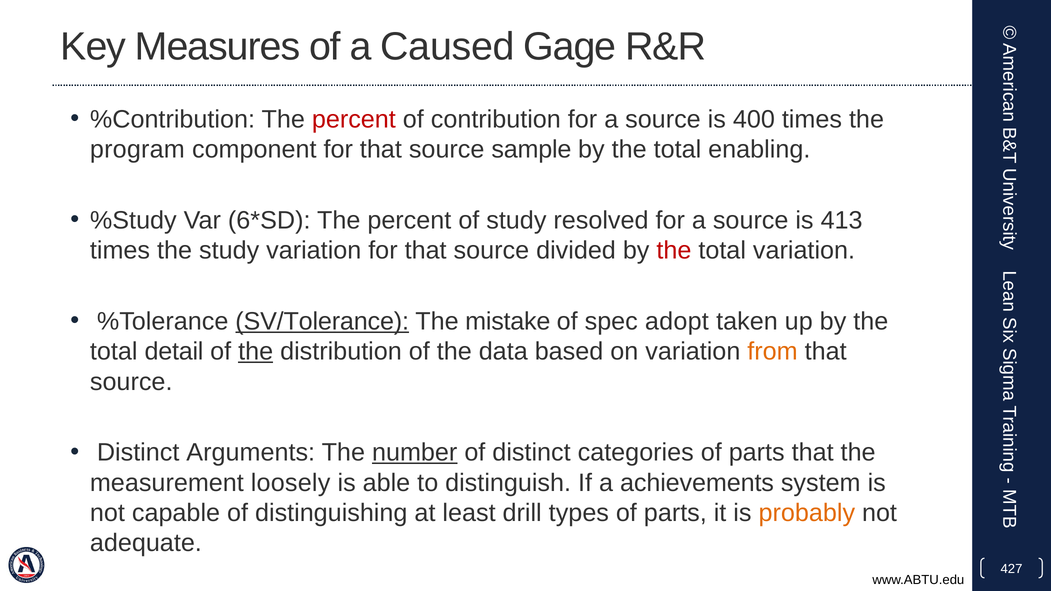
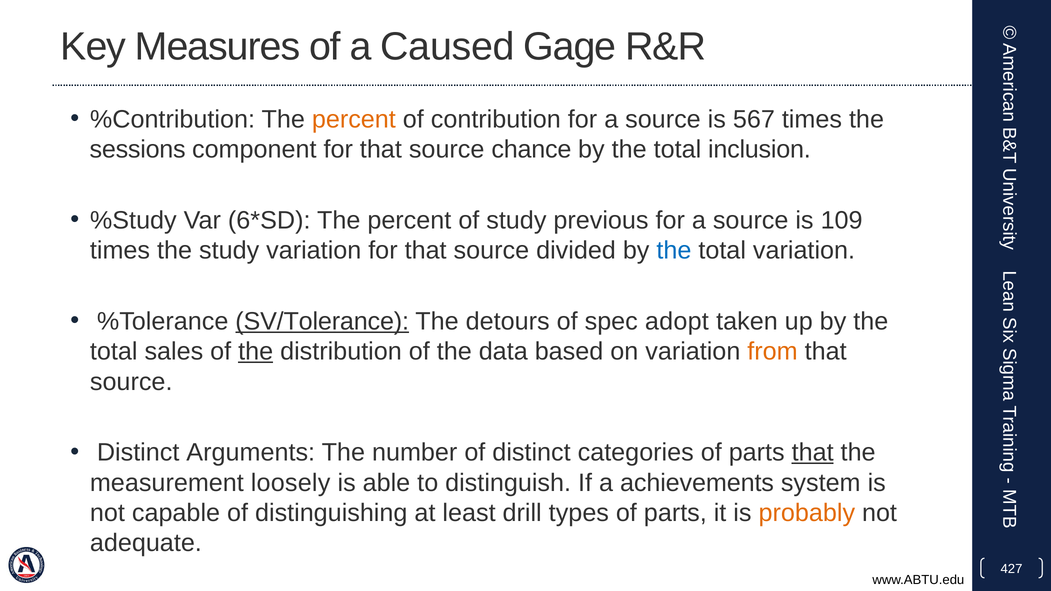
percent colour: red -> orange (354, 119)
400: 400 -> 567 (754, 119)
program: program -> sessions (138, 150)
sample: sample -> chance (531, 150)
enabling: enabling -> inclusion (759, 150)
resolved: resolved -> previous (601, 220)
413: 413 -> 109 (842, 220)
the colour: red -> blue (674, 251)
mistake: mistake -> detours (508, 321)
detail: detail -> sales (174, 352)
number underline: present -> none (415, 453)
that underline: none -> present (813, 453)
